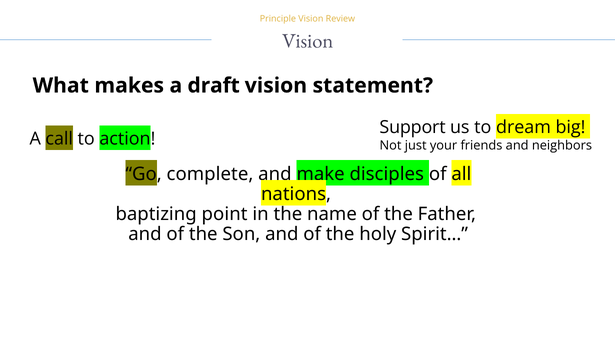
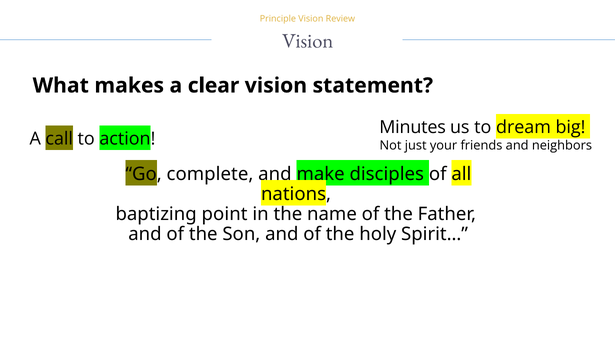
draft: draft -> clear (214, 86)
Support: Support -> Minutes (413, 127)
